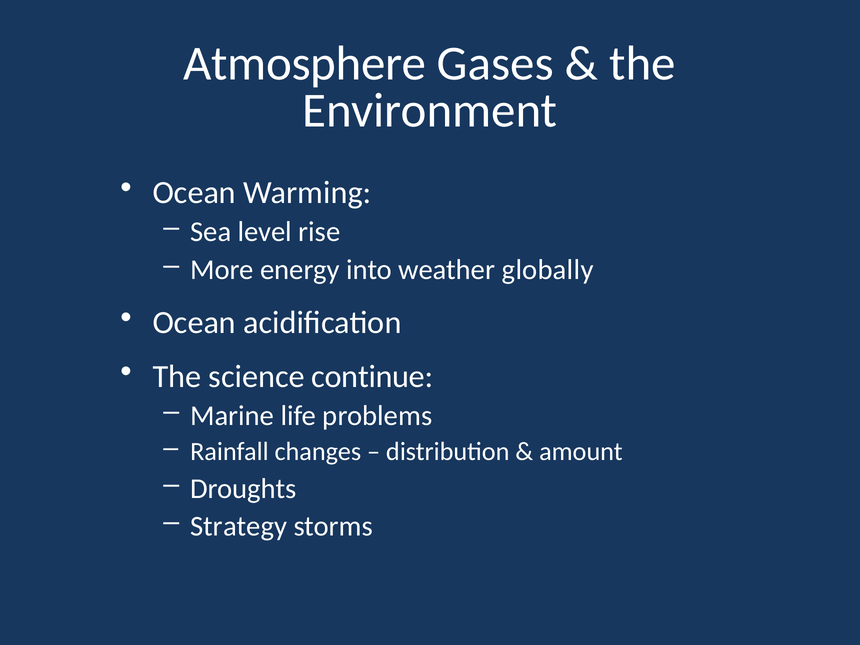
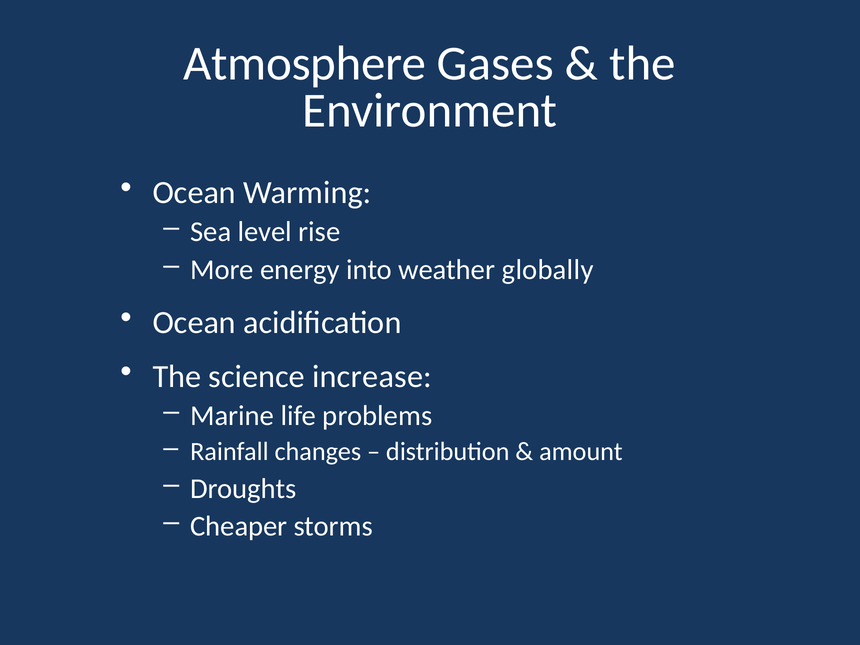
continue: continue -> increase (372, 377)
Strategy: Strategy -> Cheaper (239, 526)
